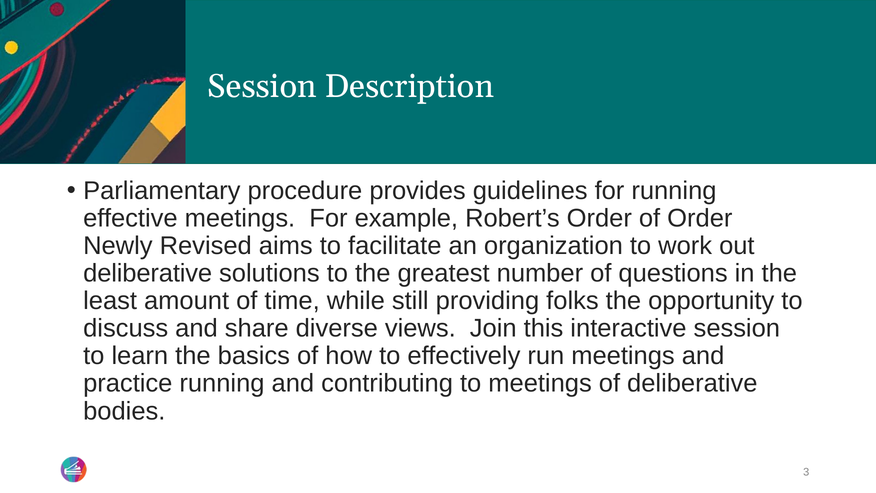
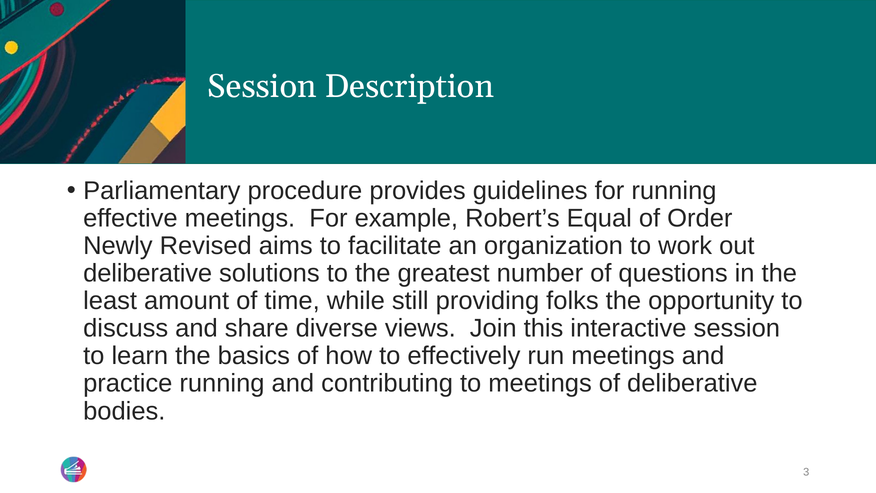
Robert’s Order: Order -> Equal (599, 218)
